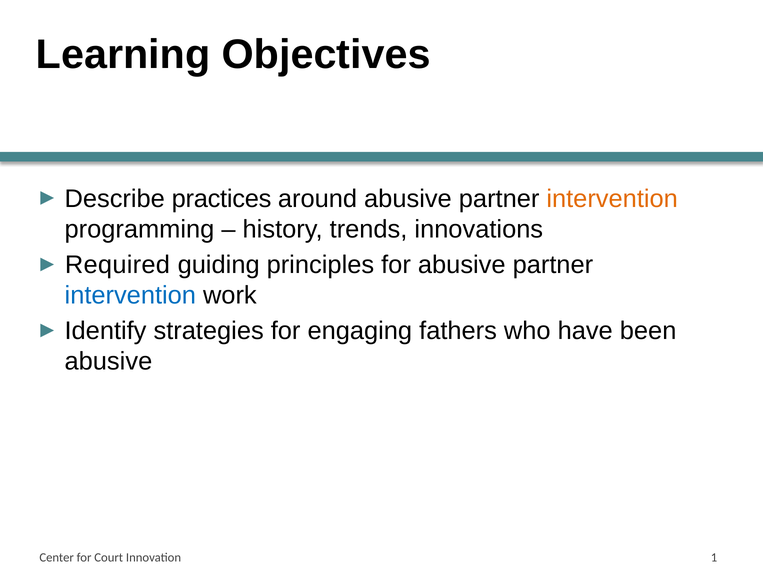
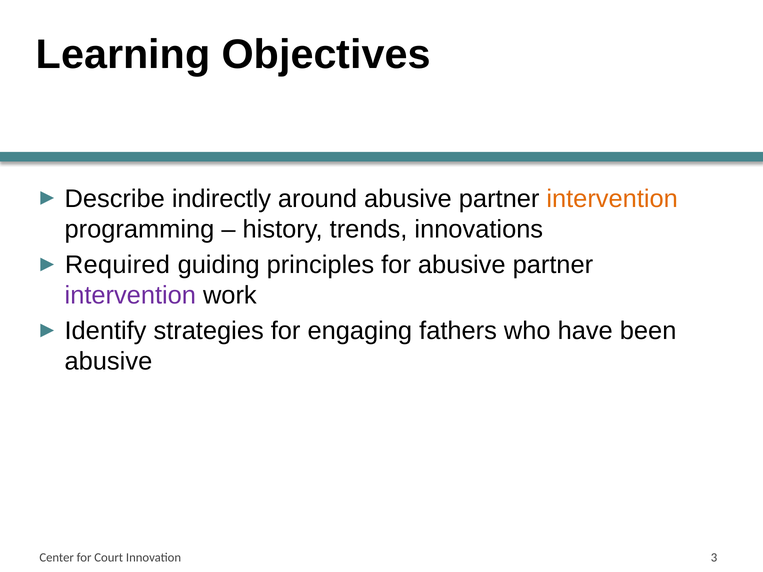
practices: practices -> indirectly (221, 199)
intervention colour: blue -> purple (130, 296)
1: 1 -> 3 (714, 558)
